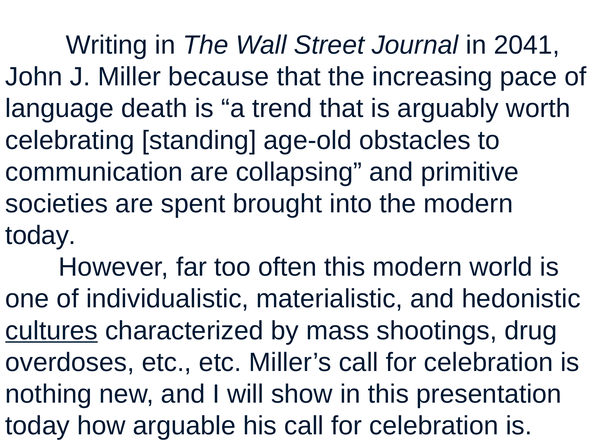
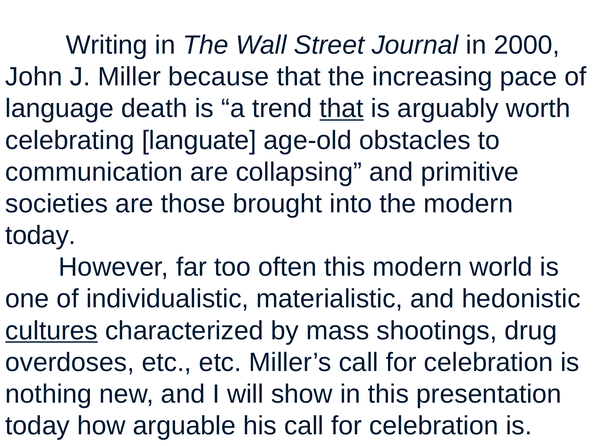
2041: 2041 -> 2000 (527, 45)
that underline: none -> present (342, 108)
standing: standing -> languate (199, 140)
spent: spent -> those (193, 204)
